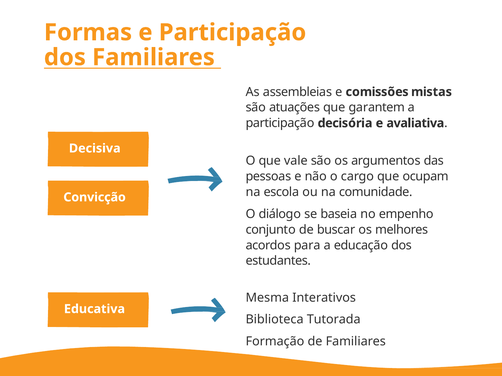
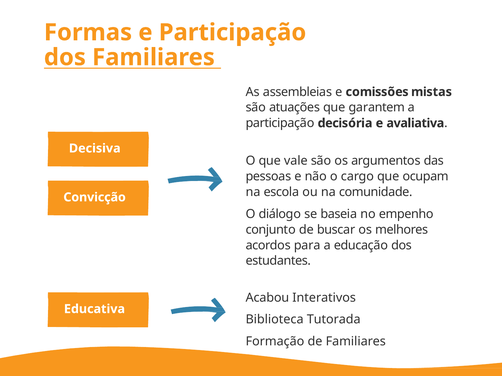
Mesma: Mesma -> Acabou (267, 298)
